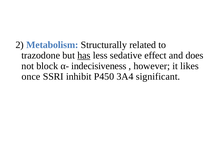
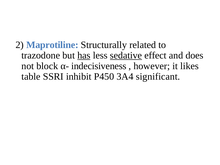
Metabolism: Metabolism -> Maprotiline (52, 45)
sedative underline: none -> present (126, 55)
once: once -> table (31, 77)
